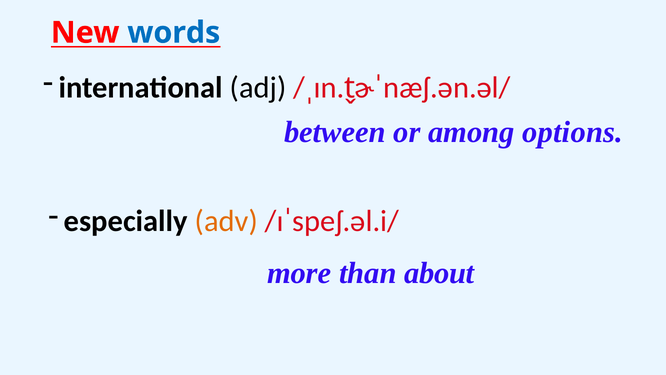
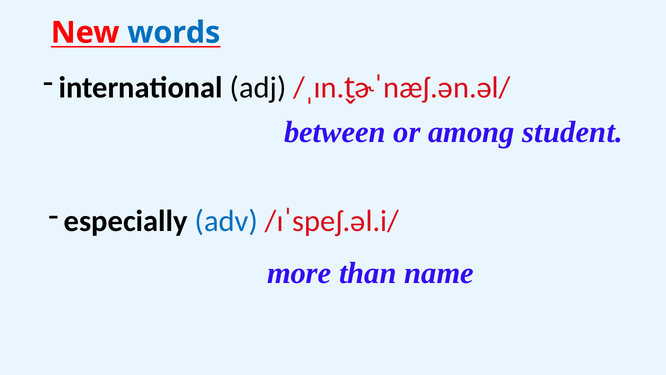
options: options -> student (573, 132)
adv colour: orange -> blue (226, 221)
about: about -> name (439, 273)
